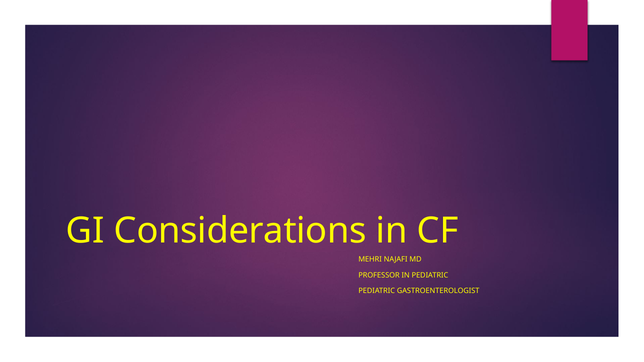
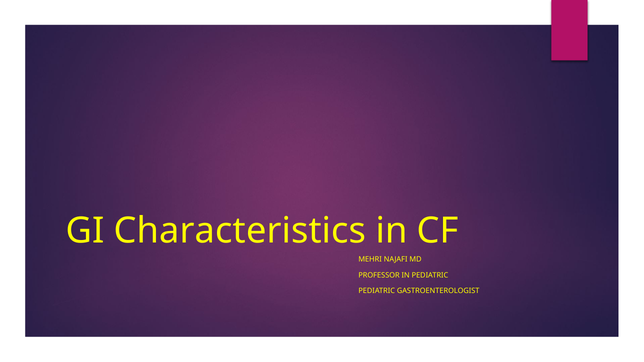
Considerations: Considerations -> Characteristics (240, 231)
